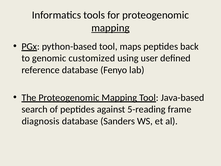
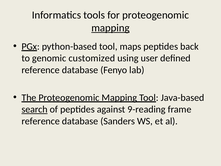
search underline: none -> present (35, 109)
5-reading: 5-reading -> 9-reading (146, 109)
diagnosis: diagnosis -> reference (41, 121)
